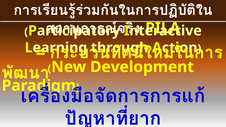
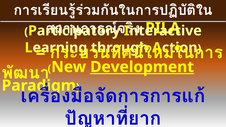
Development underline: none -> present (142, 67)
